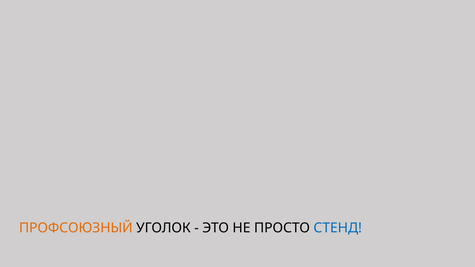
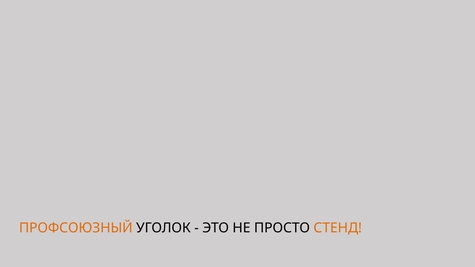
СТЕНД colour: blue -> orange (338, 228)
